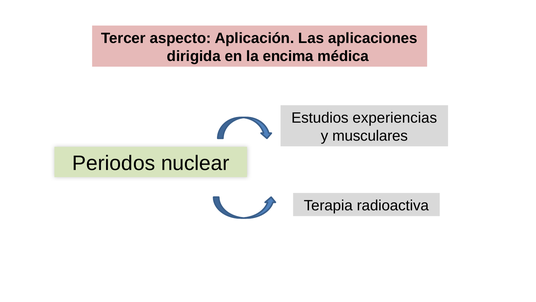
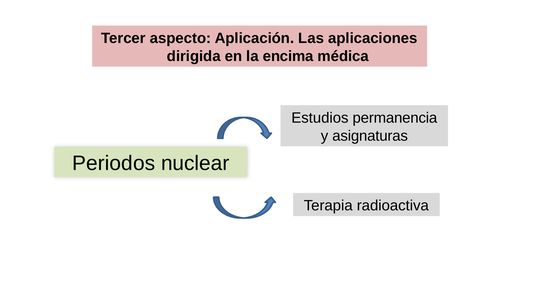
experiencias: experiencias -> permanencia (395, 118)
musculares: musculares -> asignaturas (370, 136)
